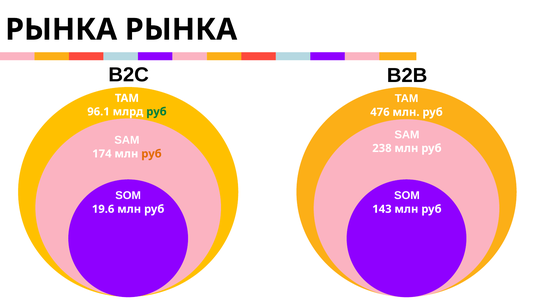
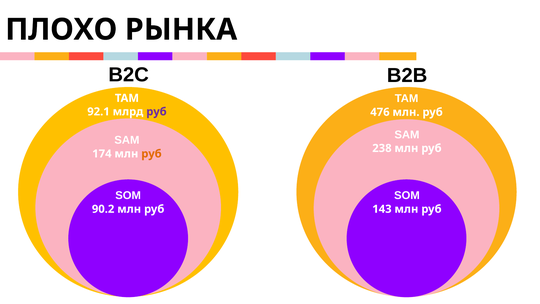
РЫНКА: РЫНКА -> ПЛОХО (61, 30)
96.1: 96.1 -> 92.1 (98, 112)
руб colour: green -> purple (156, 112)
19.6: 19.6 -> 90.2 (103, 209)
